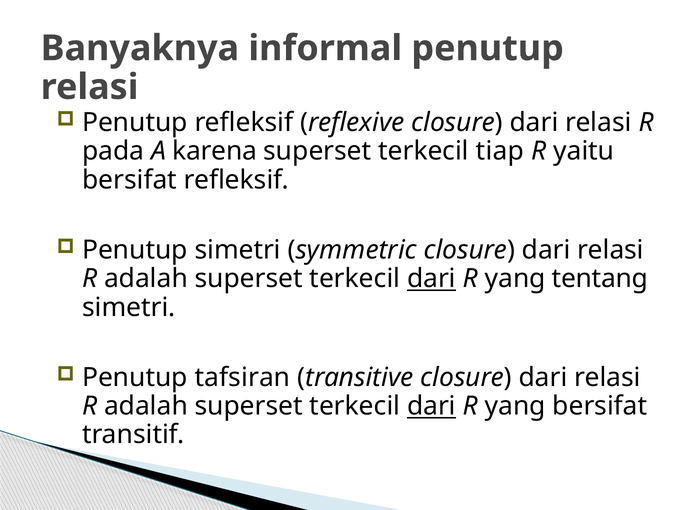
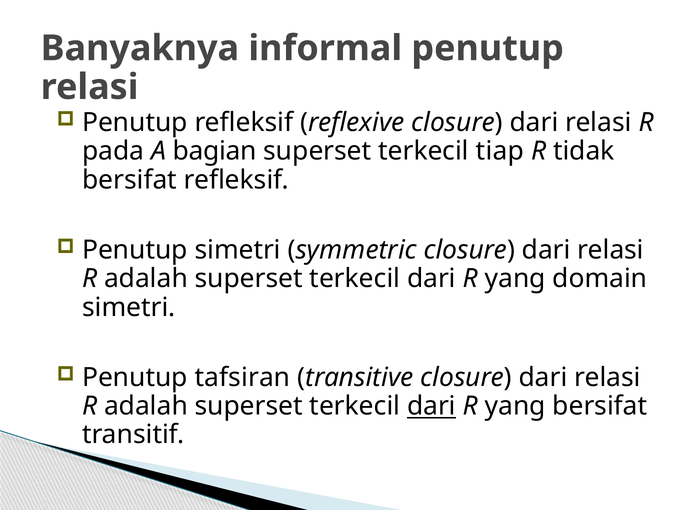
karena: karena -> bagian (215, 151)
yaitu: yaitu -> tidak (584, 151)
dari underline: present -> none (431, 279)
tentang: tentang -> domain (600, 279)
